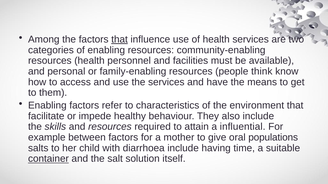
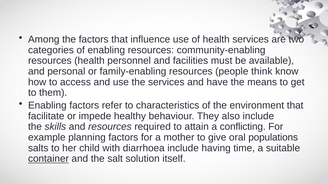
that underline: present -> none (120, 39)
influential: influential -> conflicting (243, 127)
between: between -> planning (87, 138)
